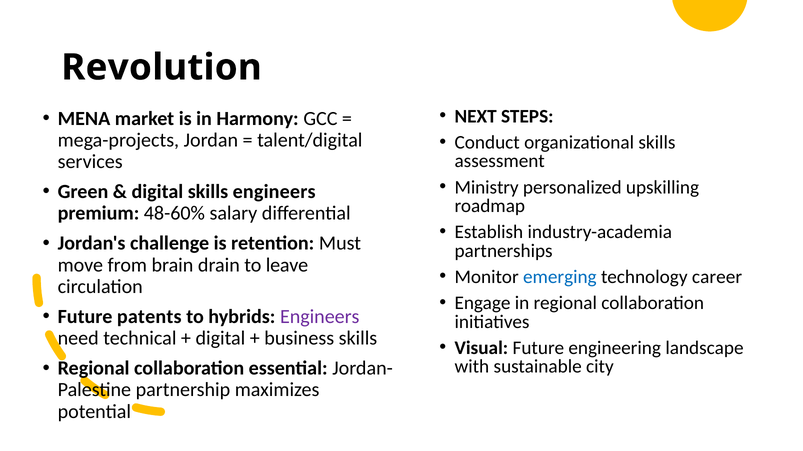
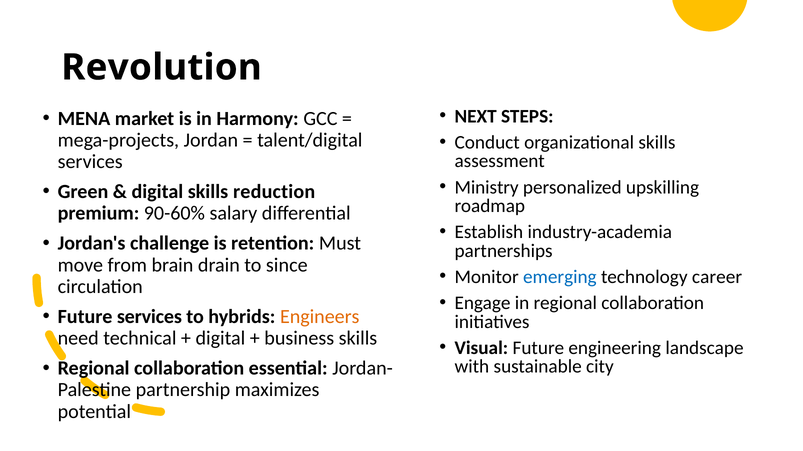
skills engineers: engineers -> reduction (274, 192)
48-60%: 48-60% -> 90-60% (174, 214)
leave: leave -> since (287, 265)
Future patents: patents -> services (149, 317)
Engineers colour: purple -> orange (320, 317)
